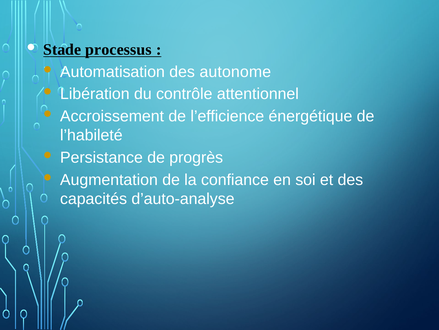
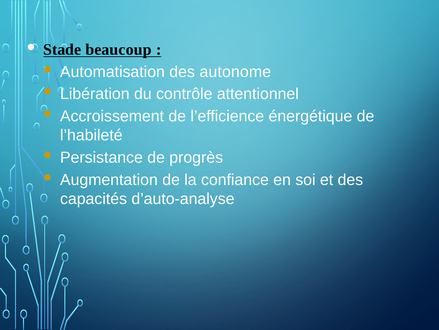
processus: processus -> beaucoup (118, 50)
